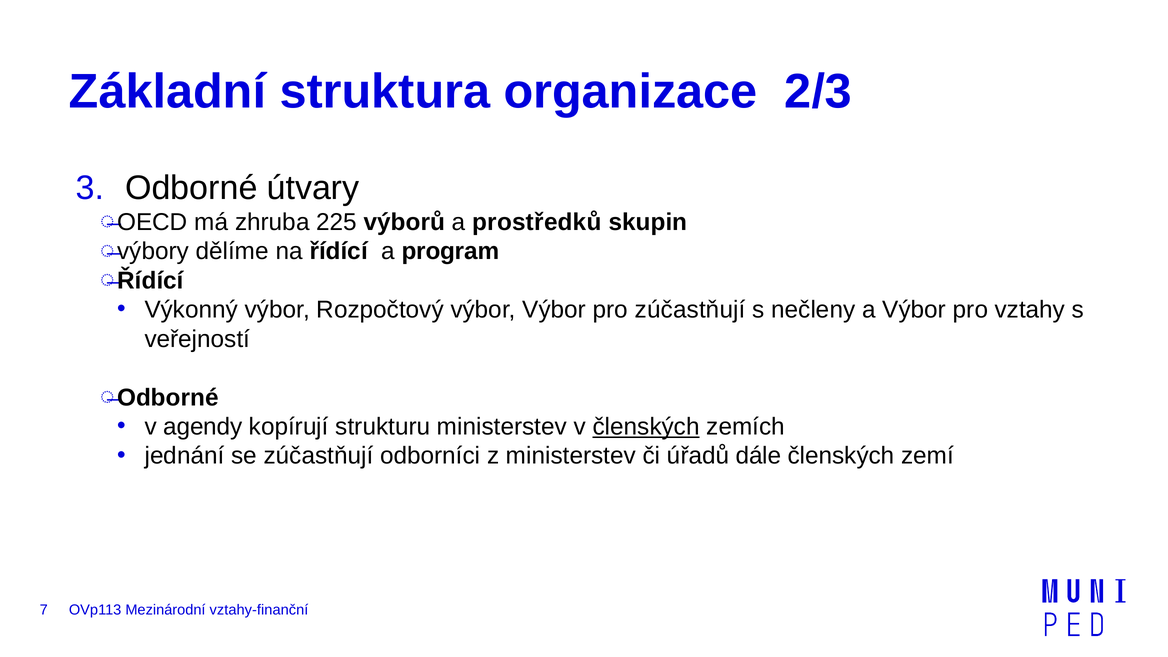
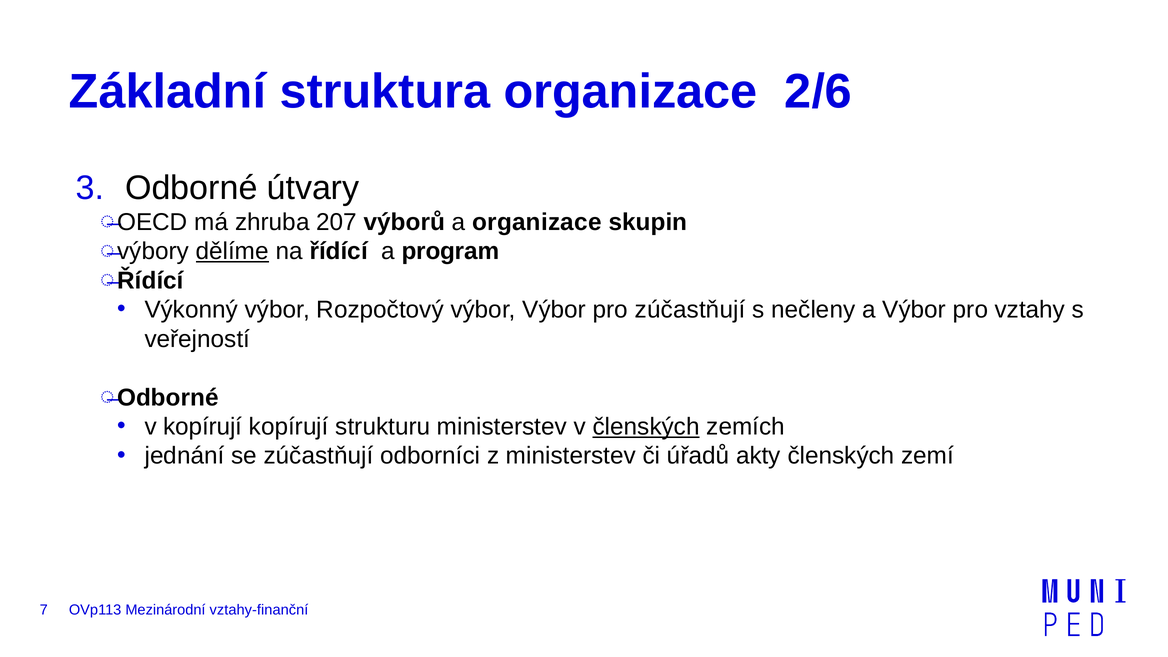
2/3: 2/3 -> 2/6 (818, 92)
225: 225 -> 207 (337, 222)
a prostředků: prostředků -> organizace (537, 222)
dělíme underline: none -> present (232, 251)
v agendy: agendy -> kopírují (203, 427)
dále: dále -> akty (758, 456)
